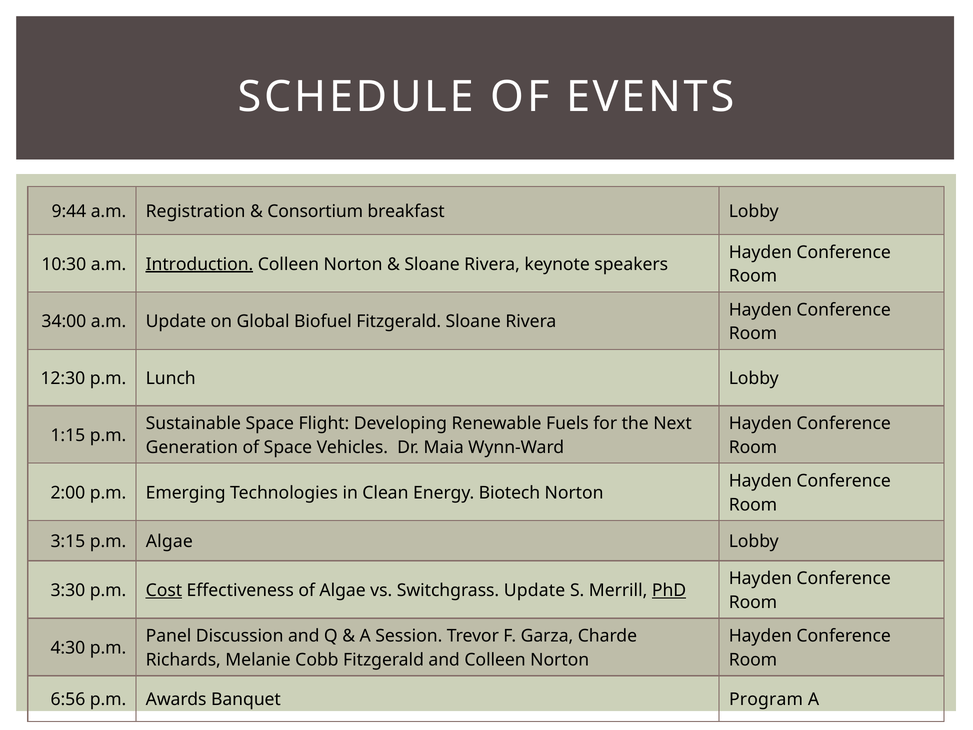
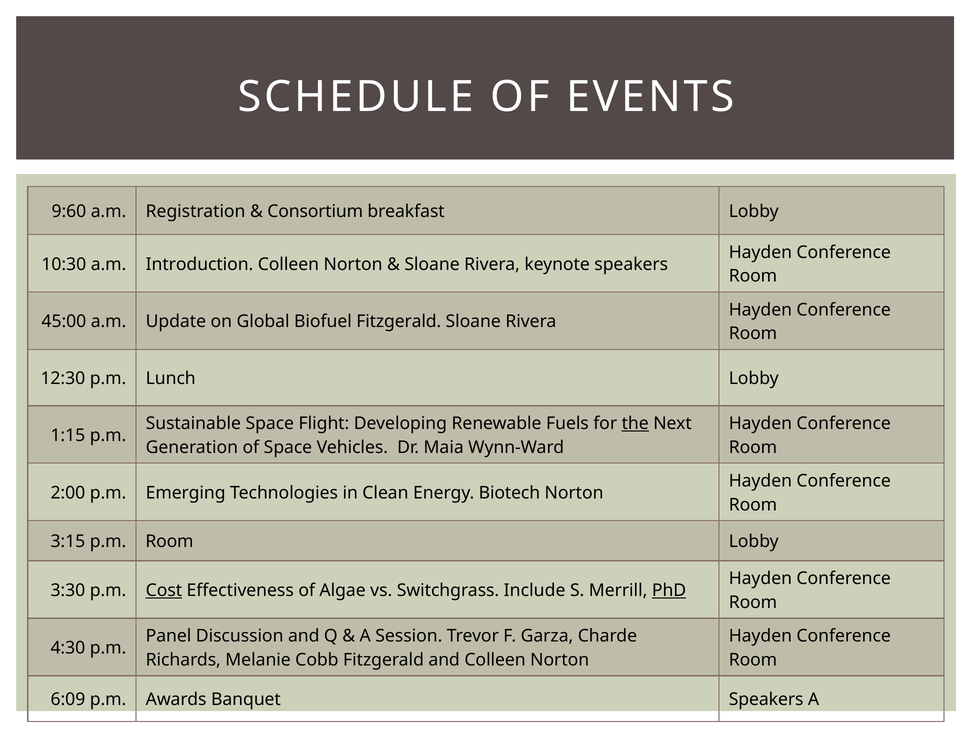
9:44: 9:44 -> 9:60 (69, 211)
Introduction underline: present -> none (200, 264)
34:00: 34:00 -> 45:00 (64, 322)
the underline: none -> present (635, 423)
p.m Algae: Algae -> Room (169, 541)
Switchgrass Update: Update -> Include (535, 590)
6:56: 6:56 -> 6:09 (68, 699)
Banquet Program: Program -> Speakers (766, 699)
